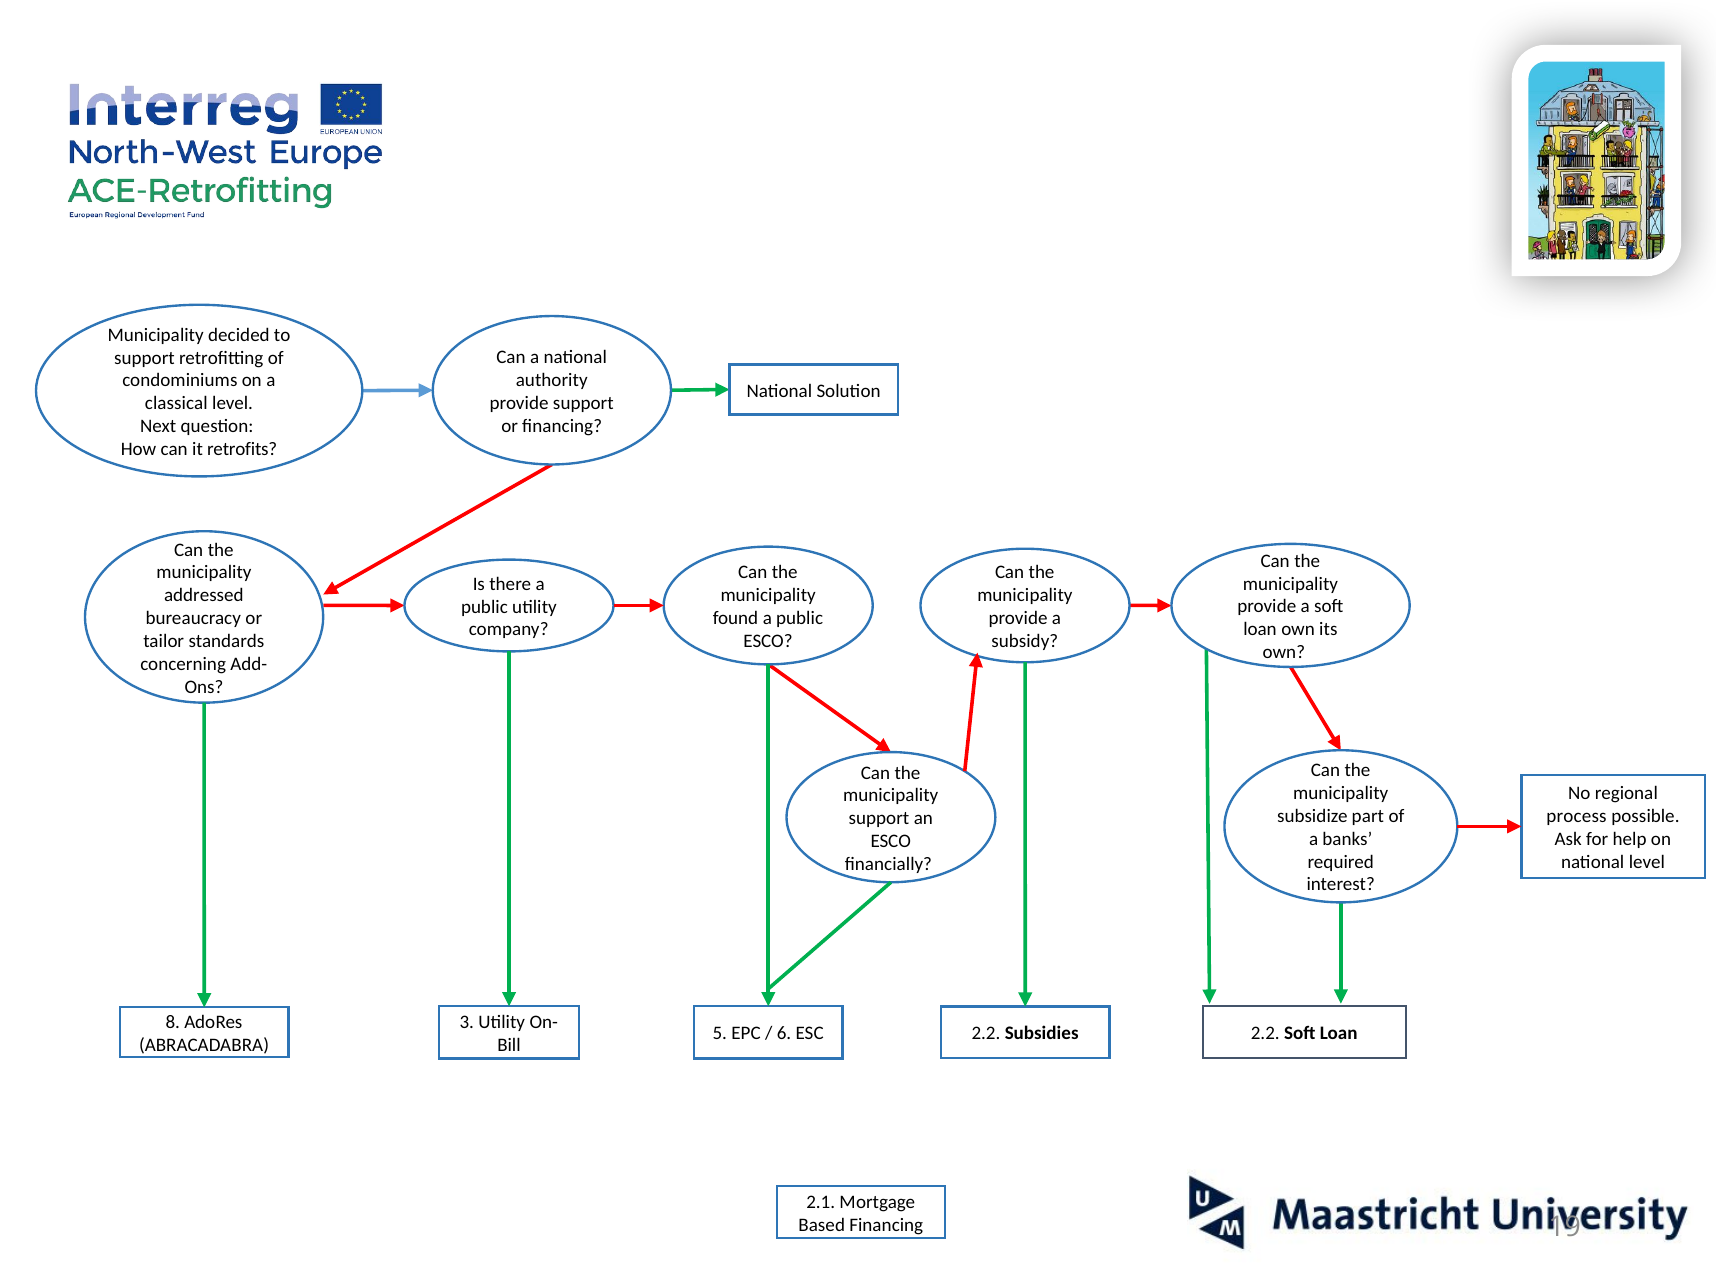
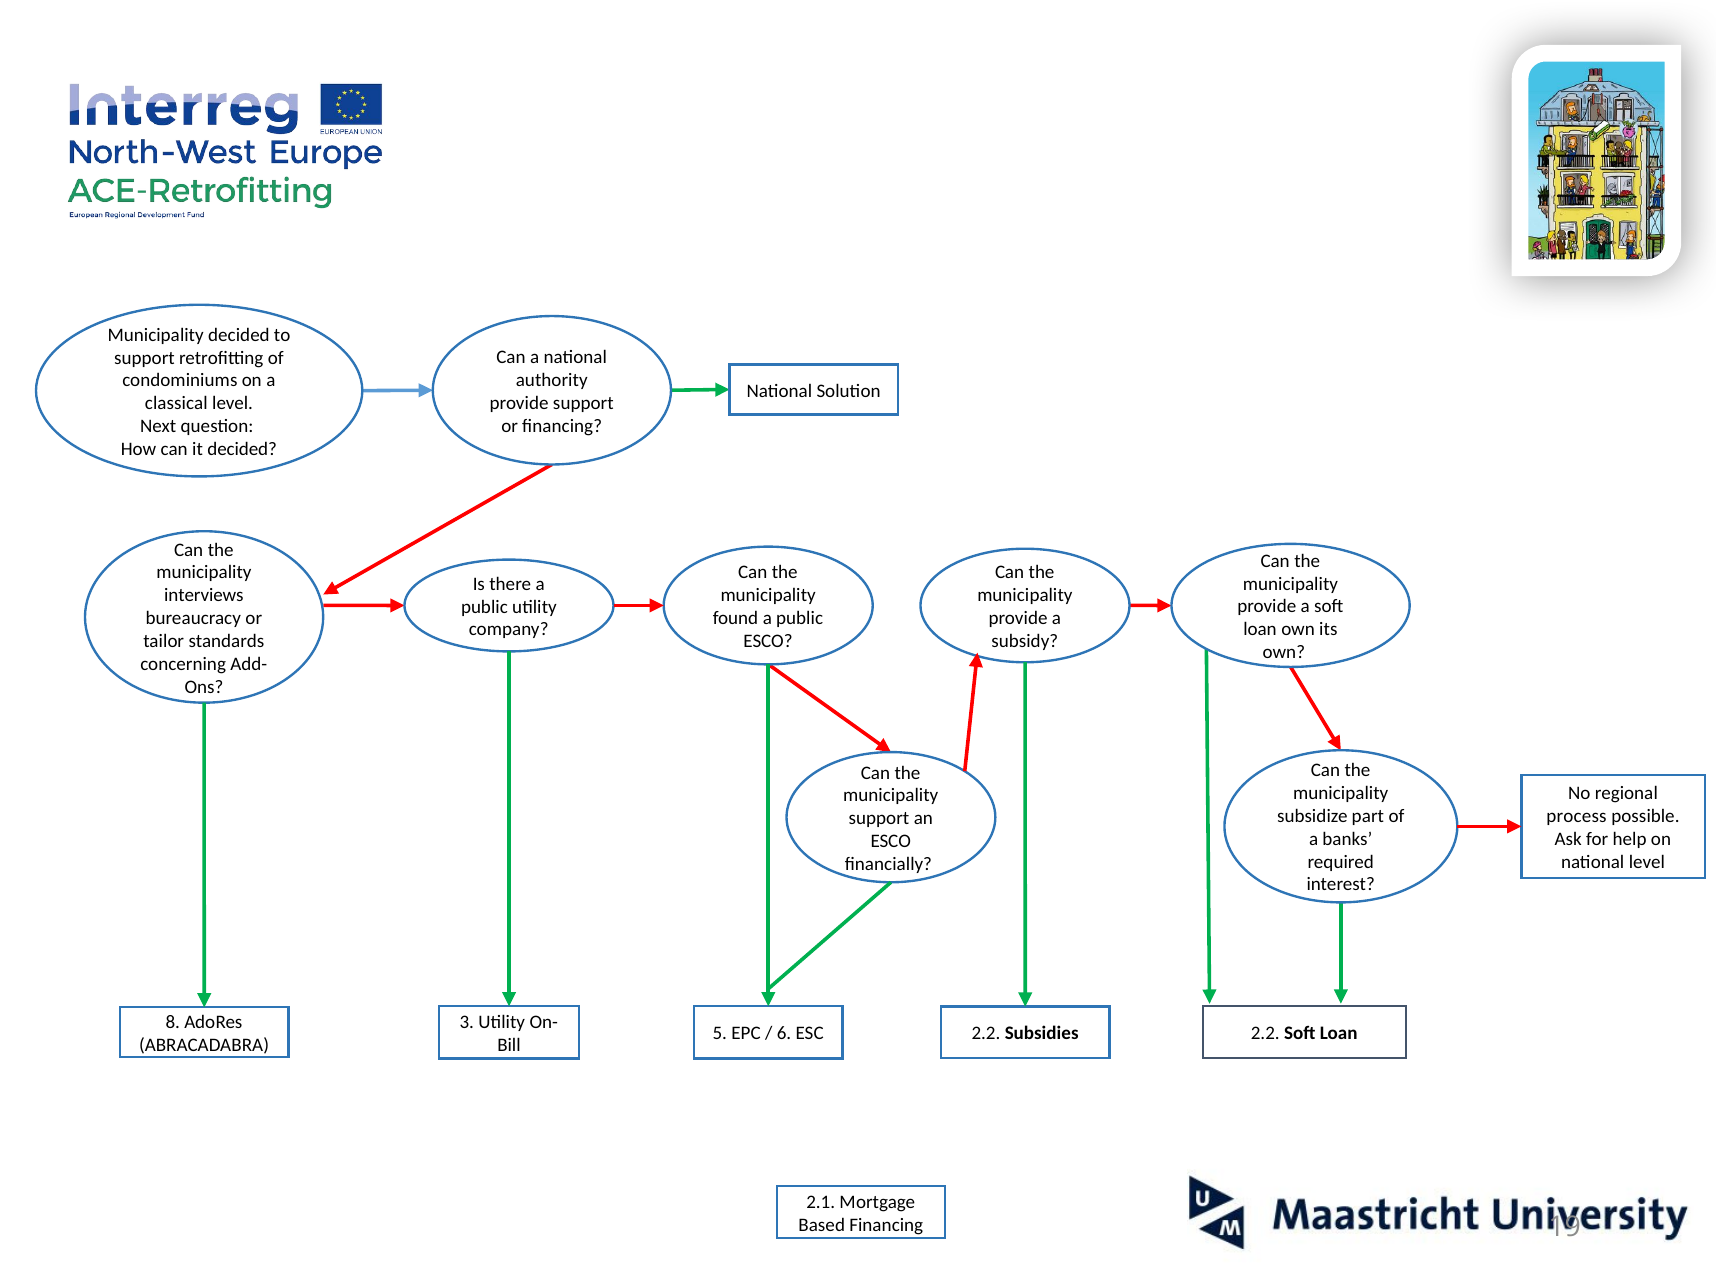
it retrofits: retrofits -> decided (242, 449)
addressed: addressed -> interviews (204, 595)
